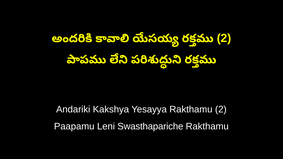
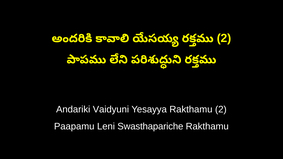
Kakshya: Kakshya -> Vaidyuni (111, 110)
